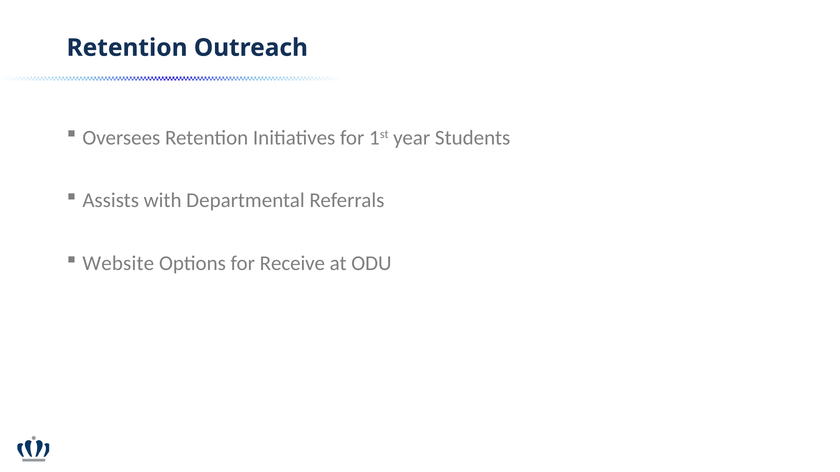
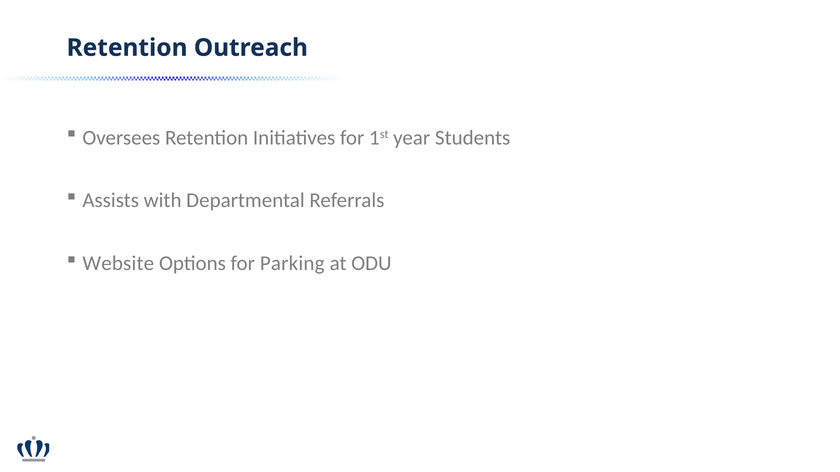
Receive: Receive -> Parking (292, 263)
